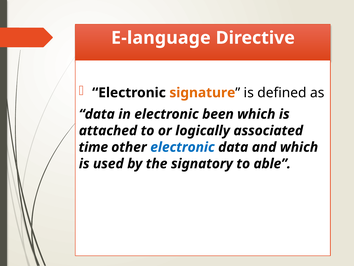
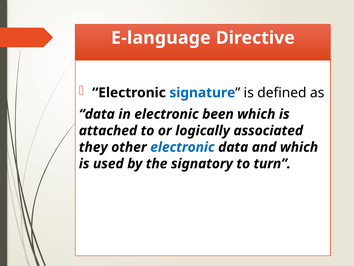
signature colour: orange -> blue (202, 93)
time: time -> they (93, 147)
able: able -> turn (272, 163)
